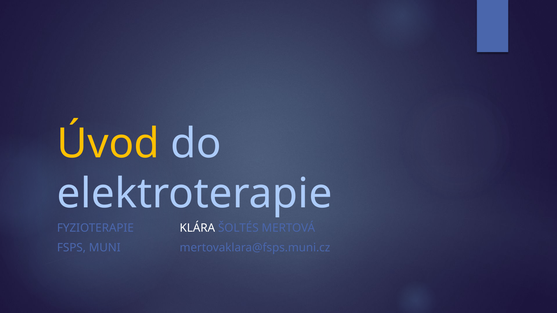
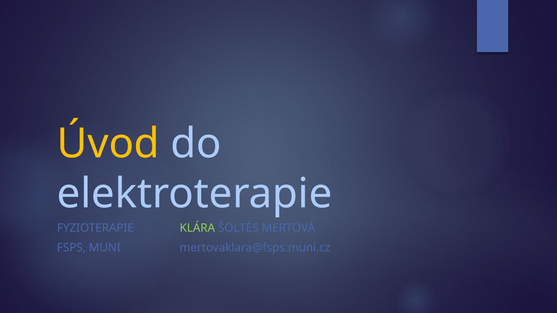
KLÁRA colour: white -> light green (197, 228)
